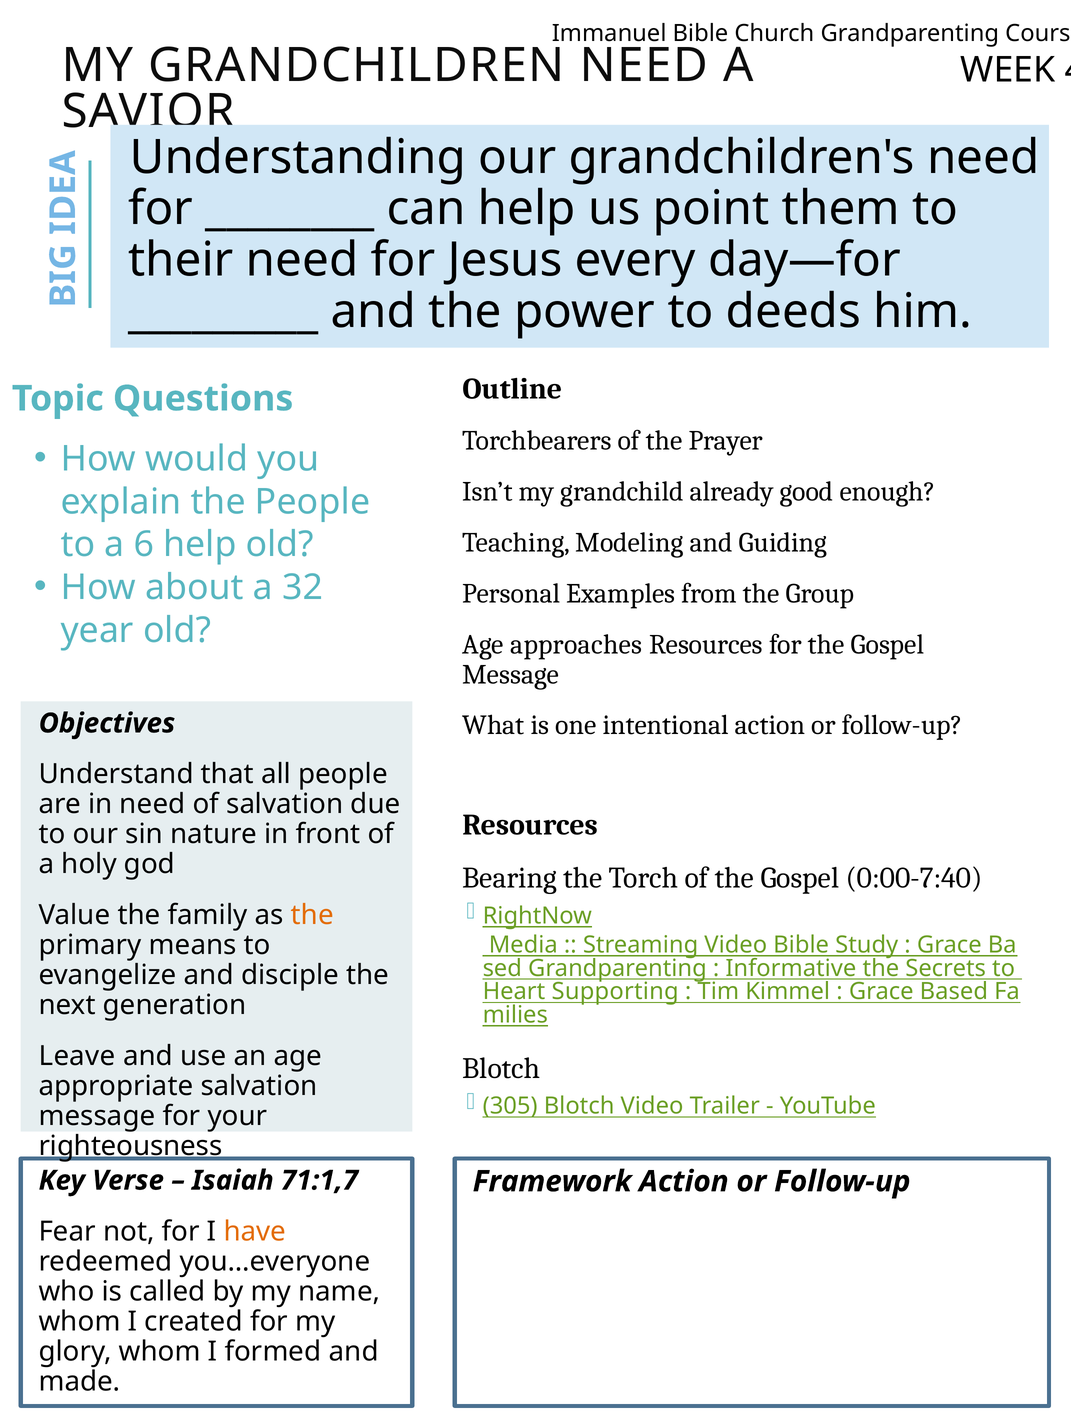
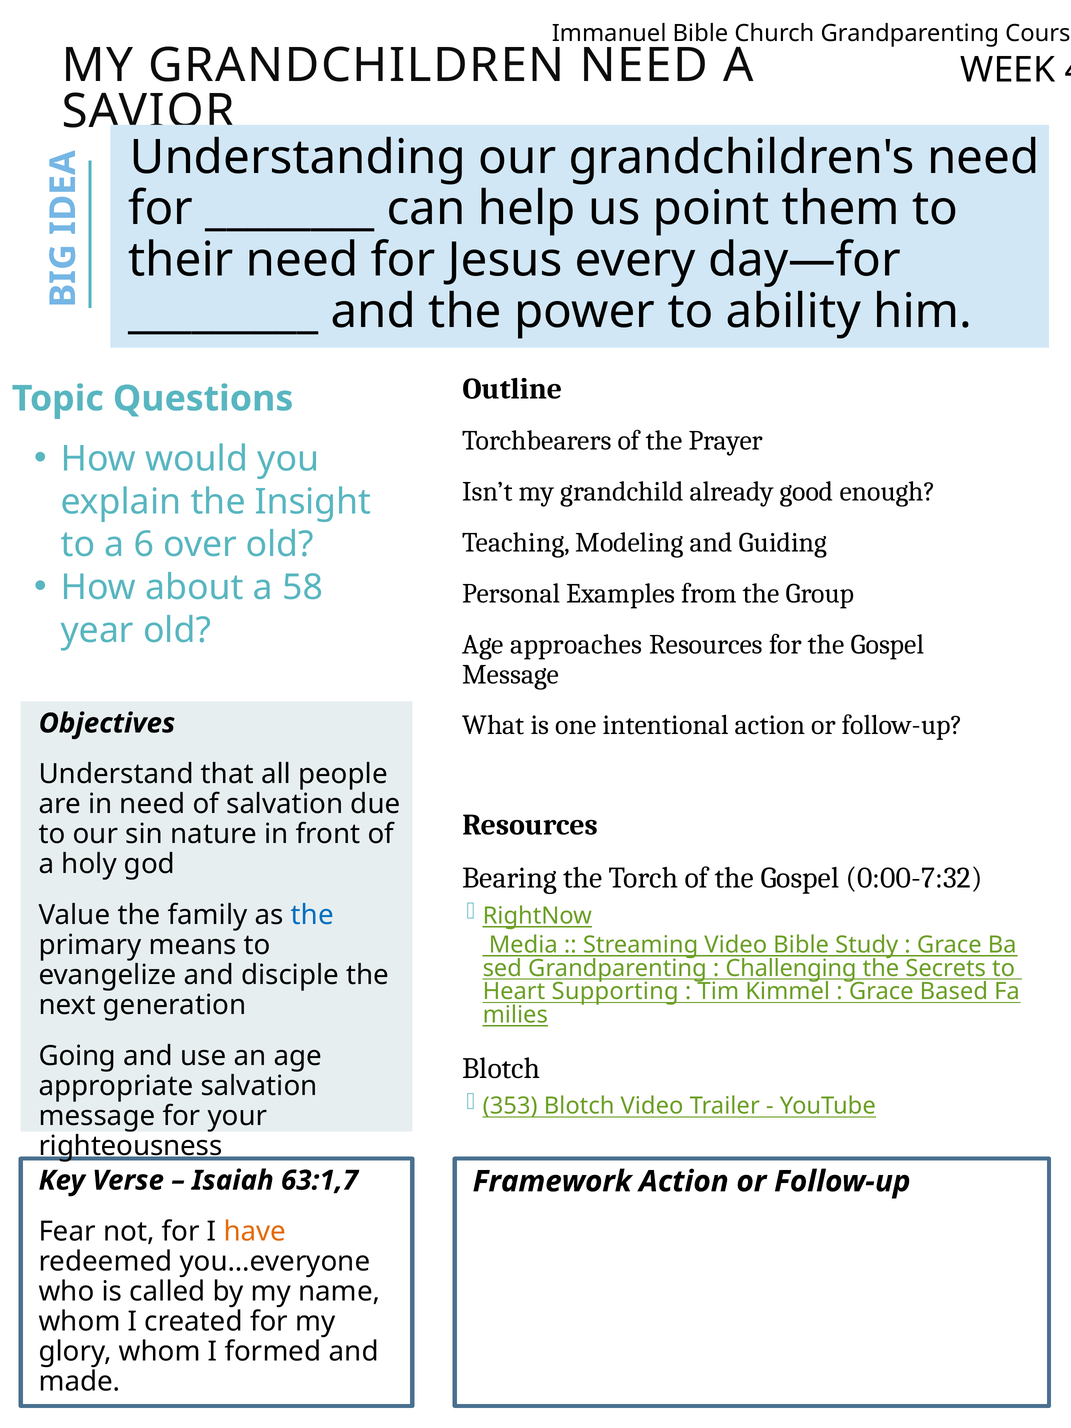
deeds: deeds -> ability (793, 311)
the People: People -> Insight (313, 502)
6 help: help -> over (200, 545)
32: 32 -> 58 (303, 587)
0:00-7:40: 0:00-7:40 -> 0:00-7:32 (914, 878)
the colour: orange -> blue (312, 915)
Informative: Informative -> Challenging (791, 968)
Leave: Leave -> Going (77, 1056)
305: 305 -> 353 (510, 1106)
71:1,7: 71:1,7 -> 63:1,7 (320, 1180)
